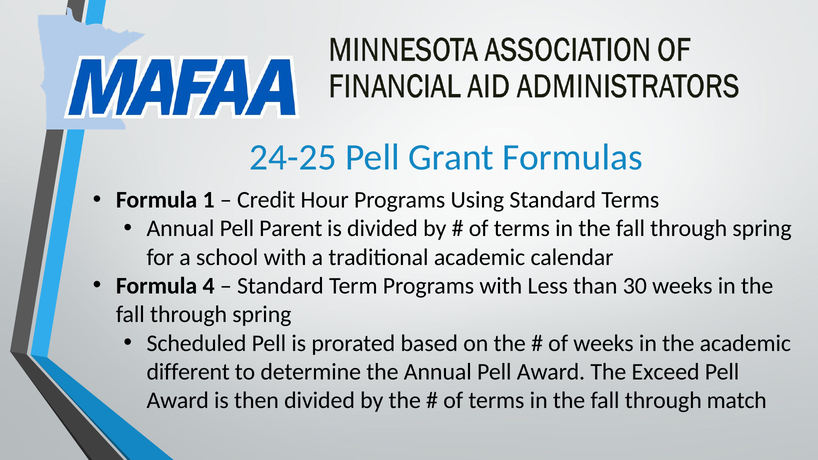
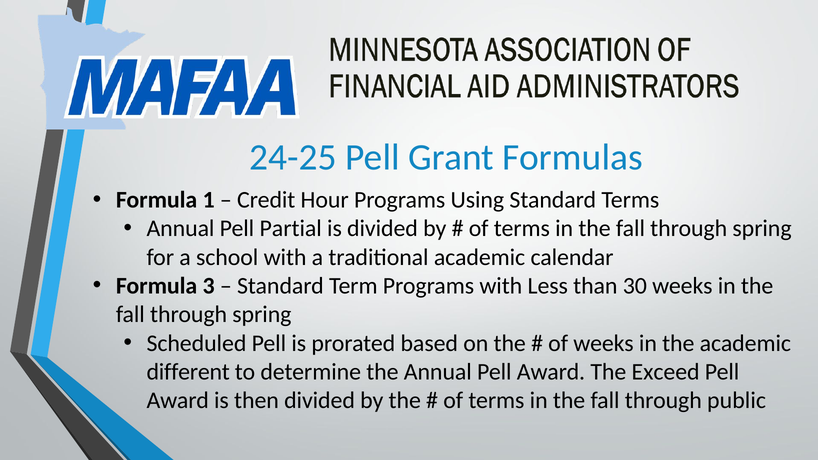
Parent: Parent -> Partial (291, 229)
4: 4 -> 3 (209, 286)
match: match -> public (737, 401)
